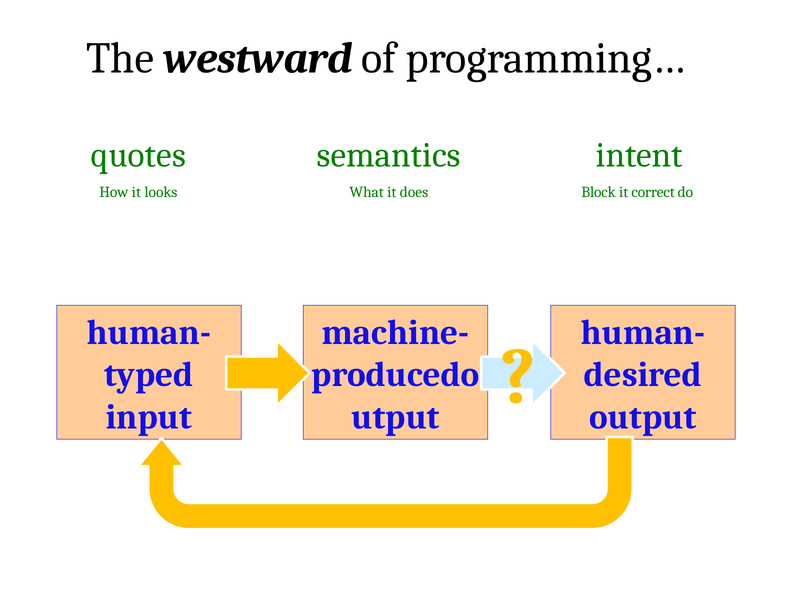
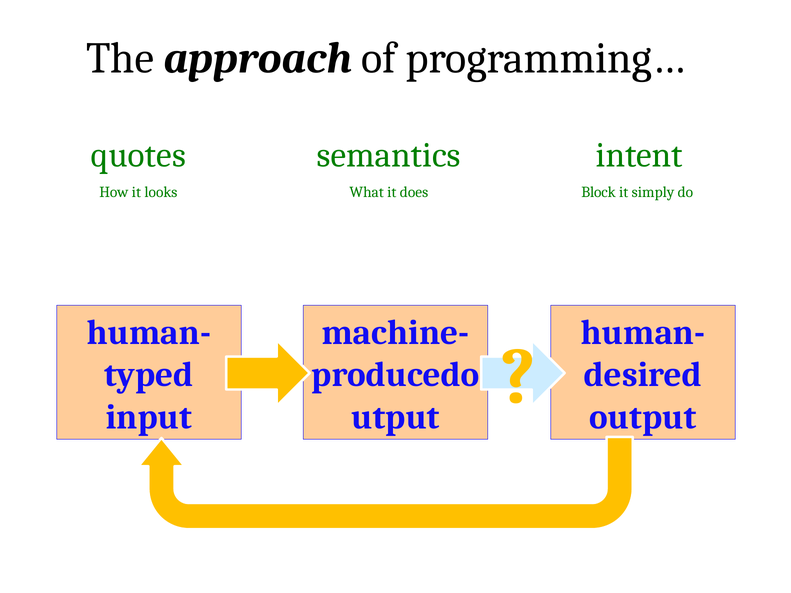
westward: westward -> approach (258, 58)
correct: correct -> simply (653, 192)
